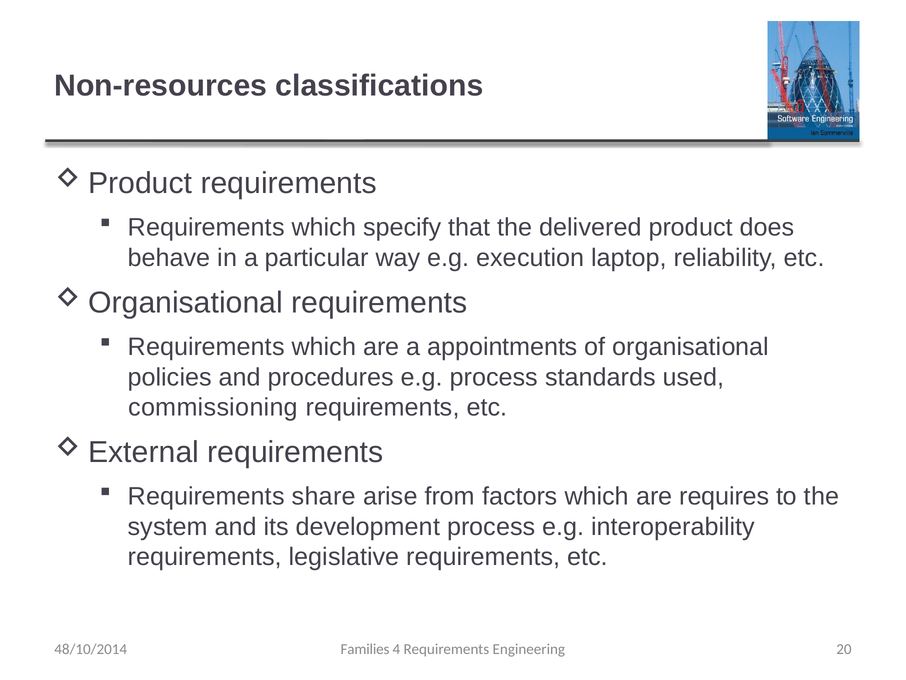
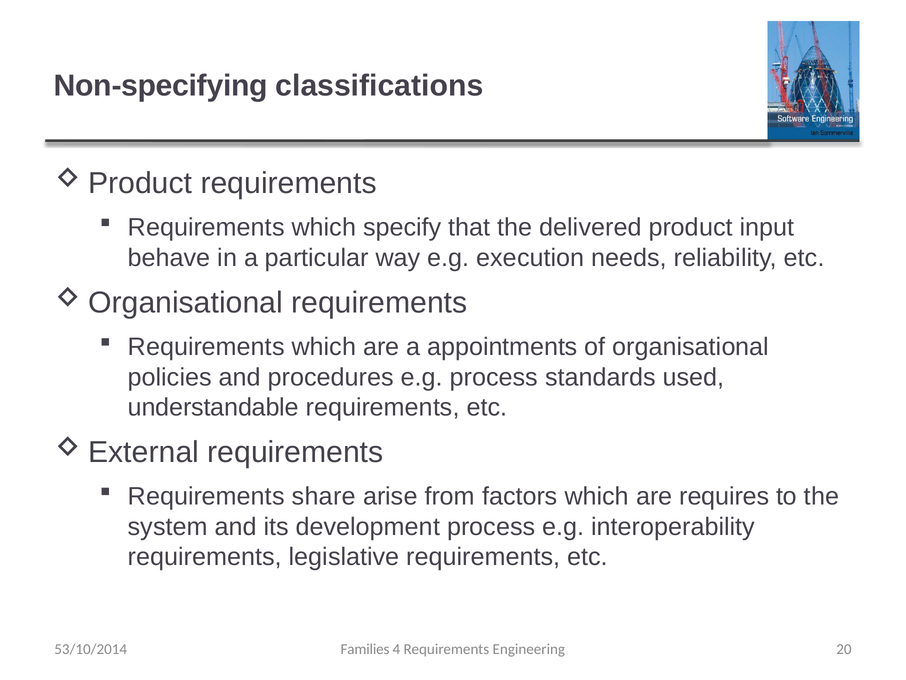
Non-resources: Non-resources -> Non-specifying (161, 86)
does: does -> input (767, 227)
laptop: laptop -> needs (629, 258)
commissioning: commissioning -> understandable (213, 407)
48/10/2014: 48/10/2014 -> 53/10/2014 (91, 649)
